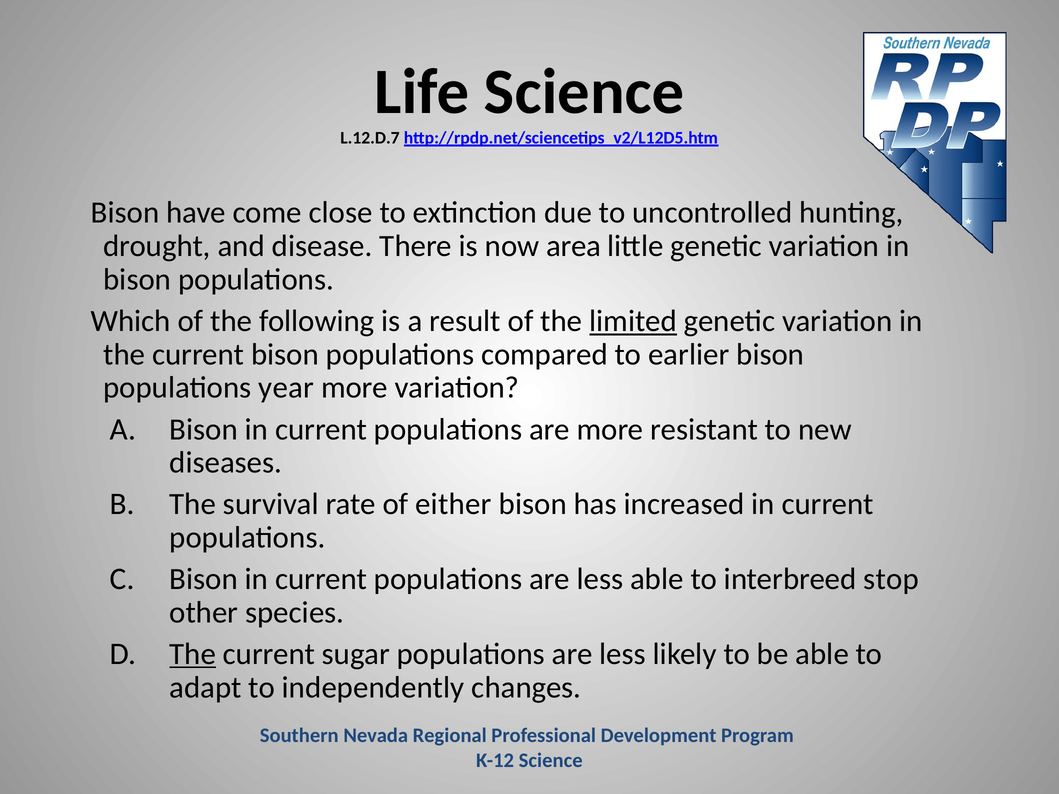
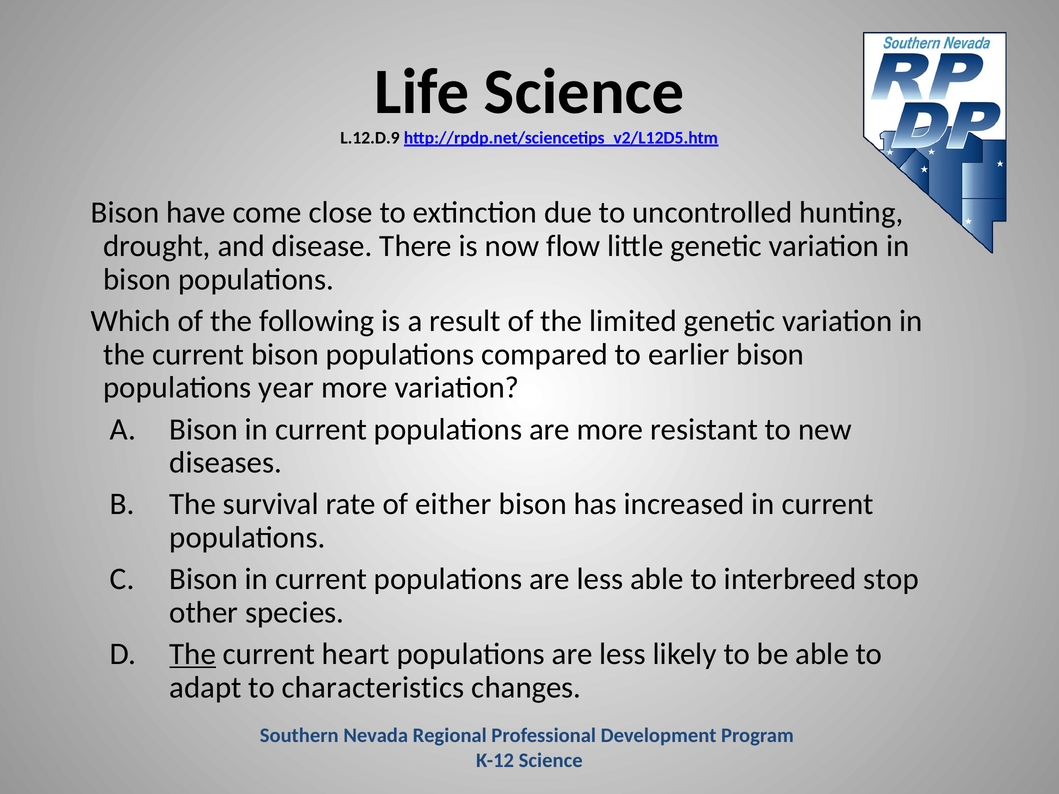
L.12.D.7: L.12.D.7 -> L.12.D.9 (370, 138)
area: area -> flow (573, 246)
limited underline: present -> none (633, 321)
sugar: sugar -> heart (356, 654)
independently: independently -> characteristics (373, 688)
